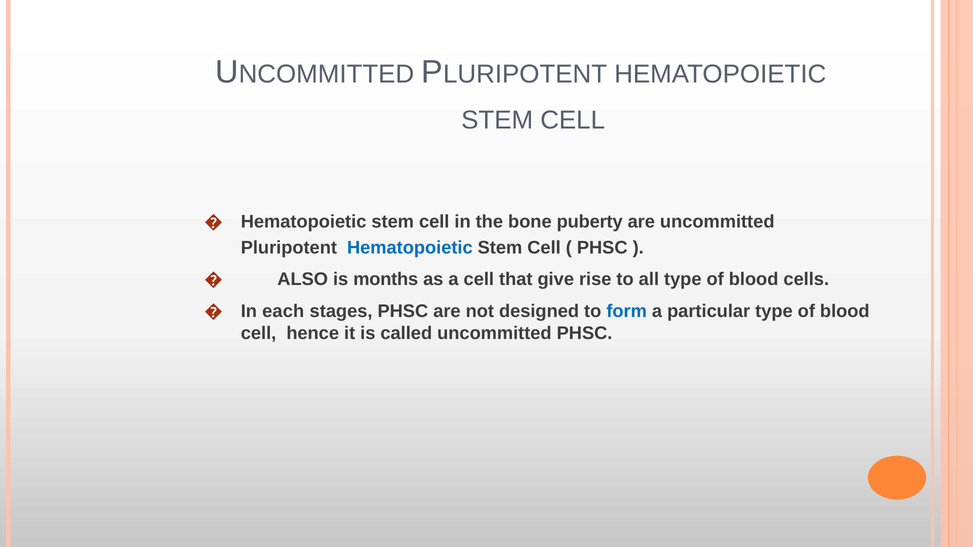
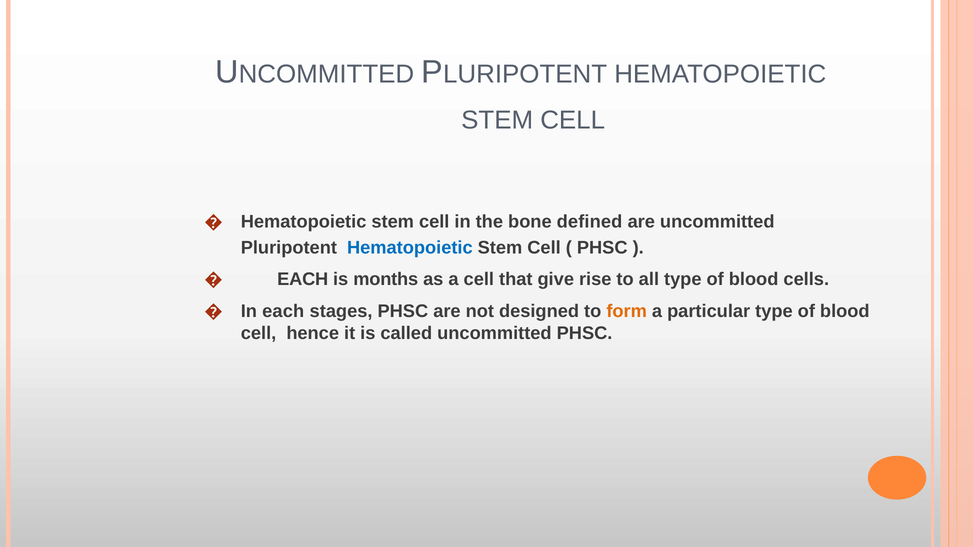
puberty: puberty -> defined (590, 222)
ALSO: ALSO -> EACH (303, 279)
form colour: blue -> orange (627, 311)
